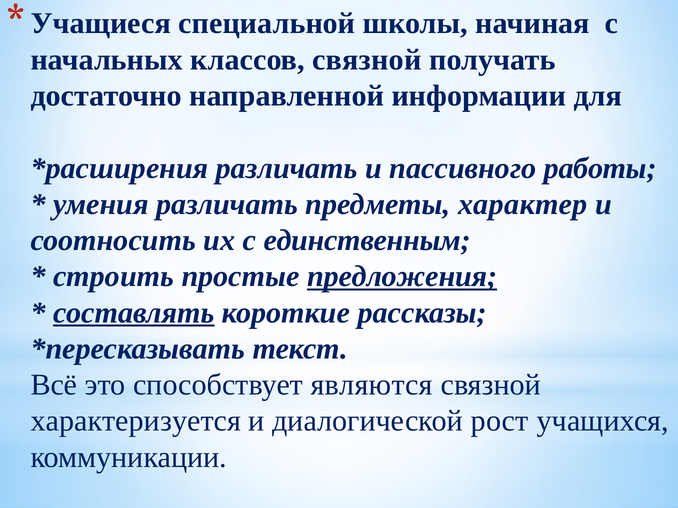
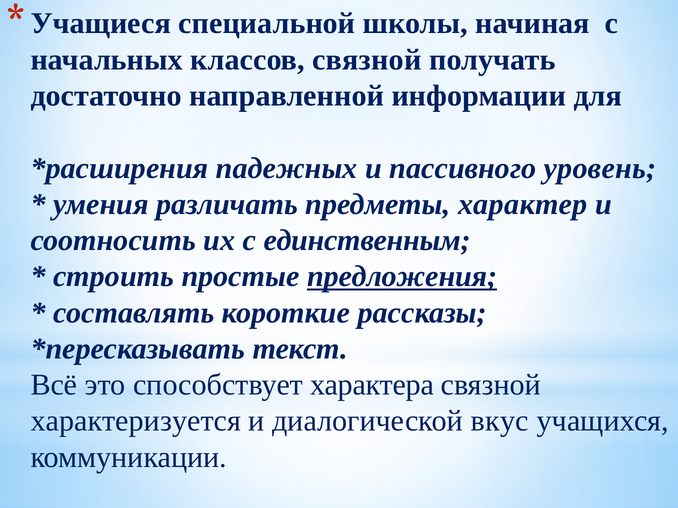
различать: различать -> падежных (287, 168)
работы: работы -> уровень (600, 168)
составлять underline: present -> none (134, 313)
являются: являются -> характера (372, 385)
рост: рост -> вкус (500, 421)
